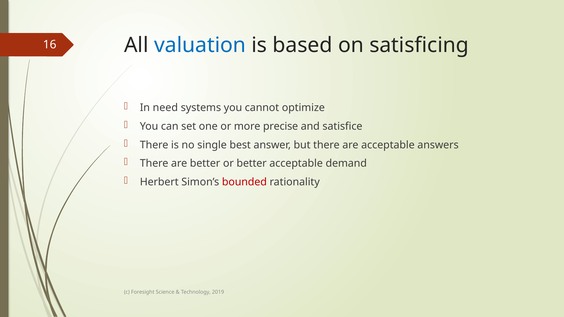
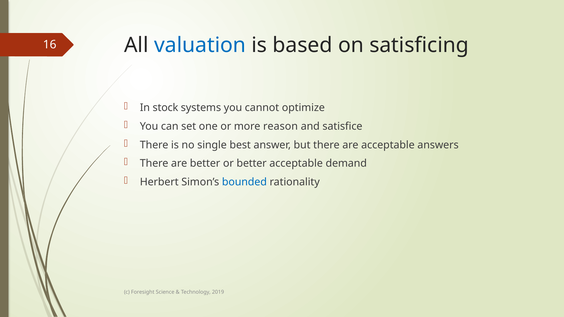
need: need -> stock (165, 108)
precise: precise -> reason (280, 126)
bounded colour: red -> blue (244, 182)
